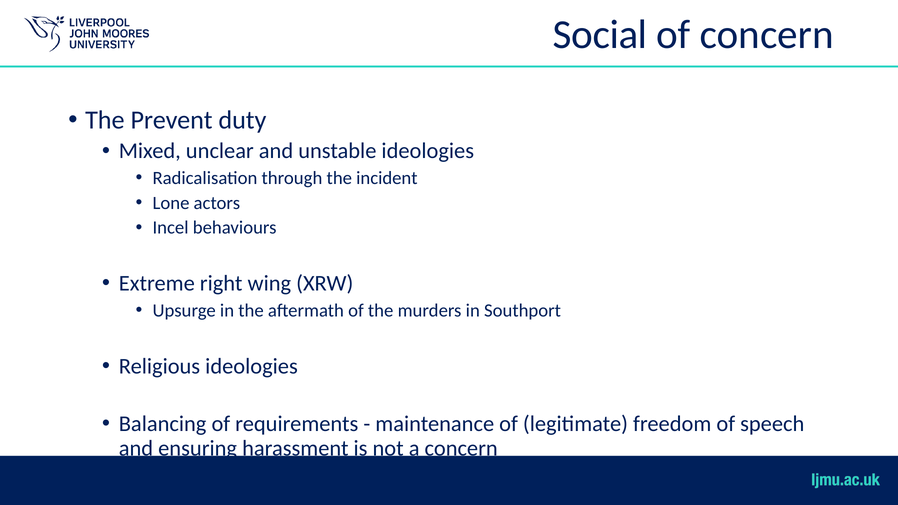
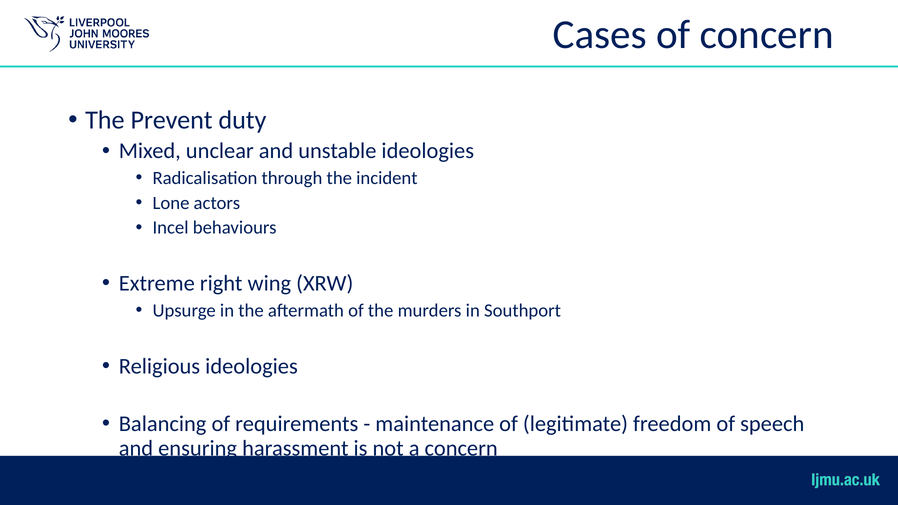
Social: Social -> Cases (600, 35)
